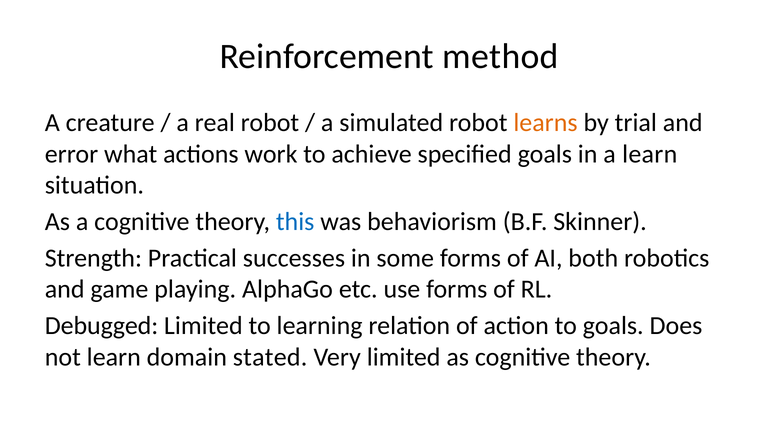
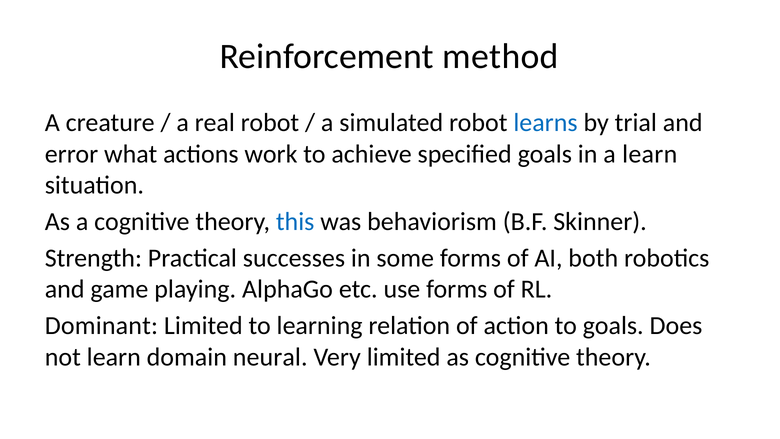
learns colour: orange -> blue (546, 123)
Debugged: Debugged -> Dominant (101, 326)
stated: stated -> neural (270, 357)
